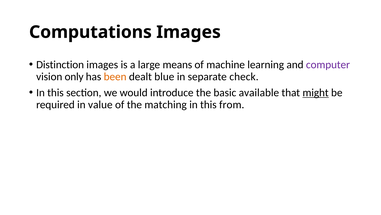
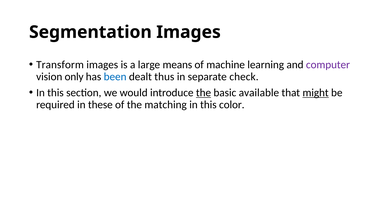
Computations: Computations -> Segmentation (90, 32)
Distinction: Distinction -> Transform (60, 64)
been colour: orange -> blue (115, 76)
blue: blue -> thus (164, 76)
the underline: none -> present (204, 92)
value: value -> these (100, 104)
from: from -> color (232, 104)
